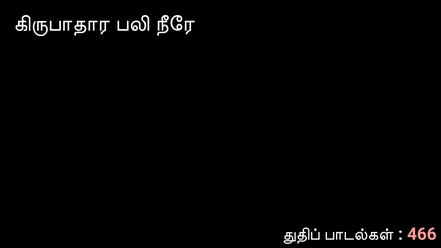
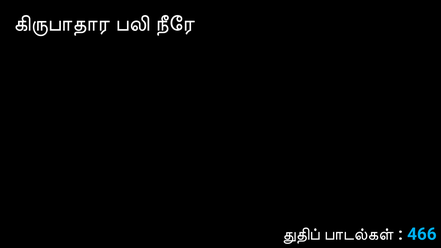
466 colour: pink -> light blue (422, 234)
